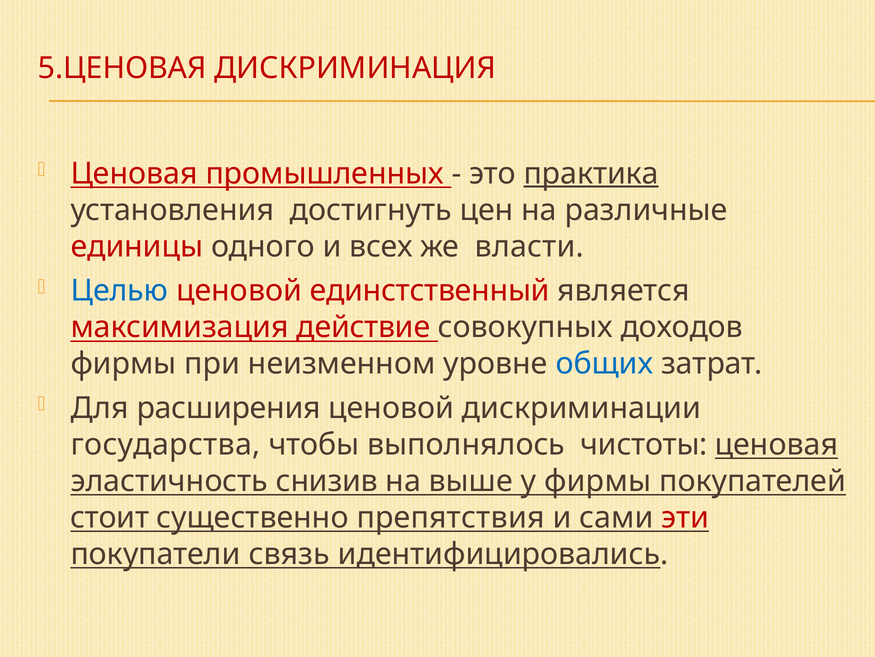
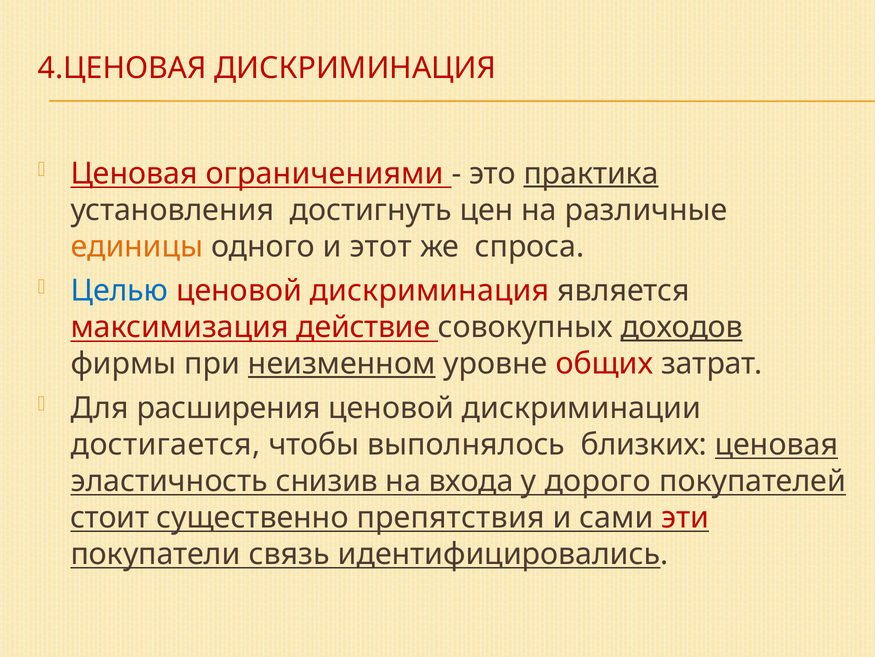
5.ЦЕНОВАЯ: 5.ЦЕНОВАЯ -> 4.ЦЕНОВАЯ (122, 68)
промышленных: промышленных -> ограничениями (325, 173)
единицы colour: red -> orange (137, 246)
всех: всех -> этот (381, 246)
власти: власти -> спроса (530, 246)
ценовой единстственный: единстственный -> дискриминация (430, 291)
доходов underline: none -> present (682, 327)
неизменном underline: none -> present (342, 363)
общих colour: blue -> red (604, 363)
государства: государства -> достигается (166, 444)
чистоты: чистоты -> близких (644, 444)
выше: выше -> входа (471, 481)
у фирмы: фирмы -> дорого (598, 481)
